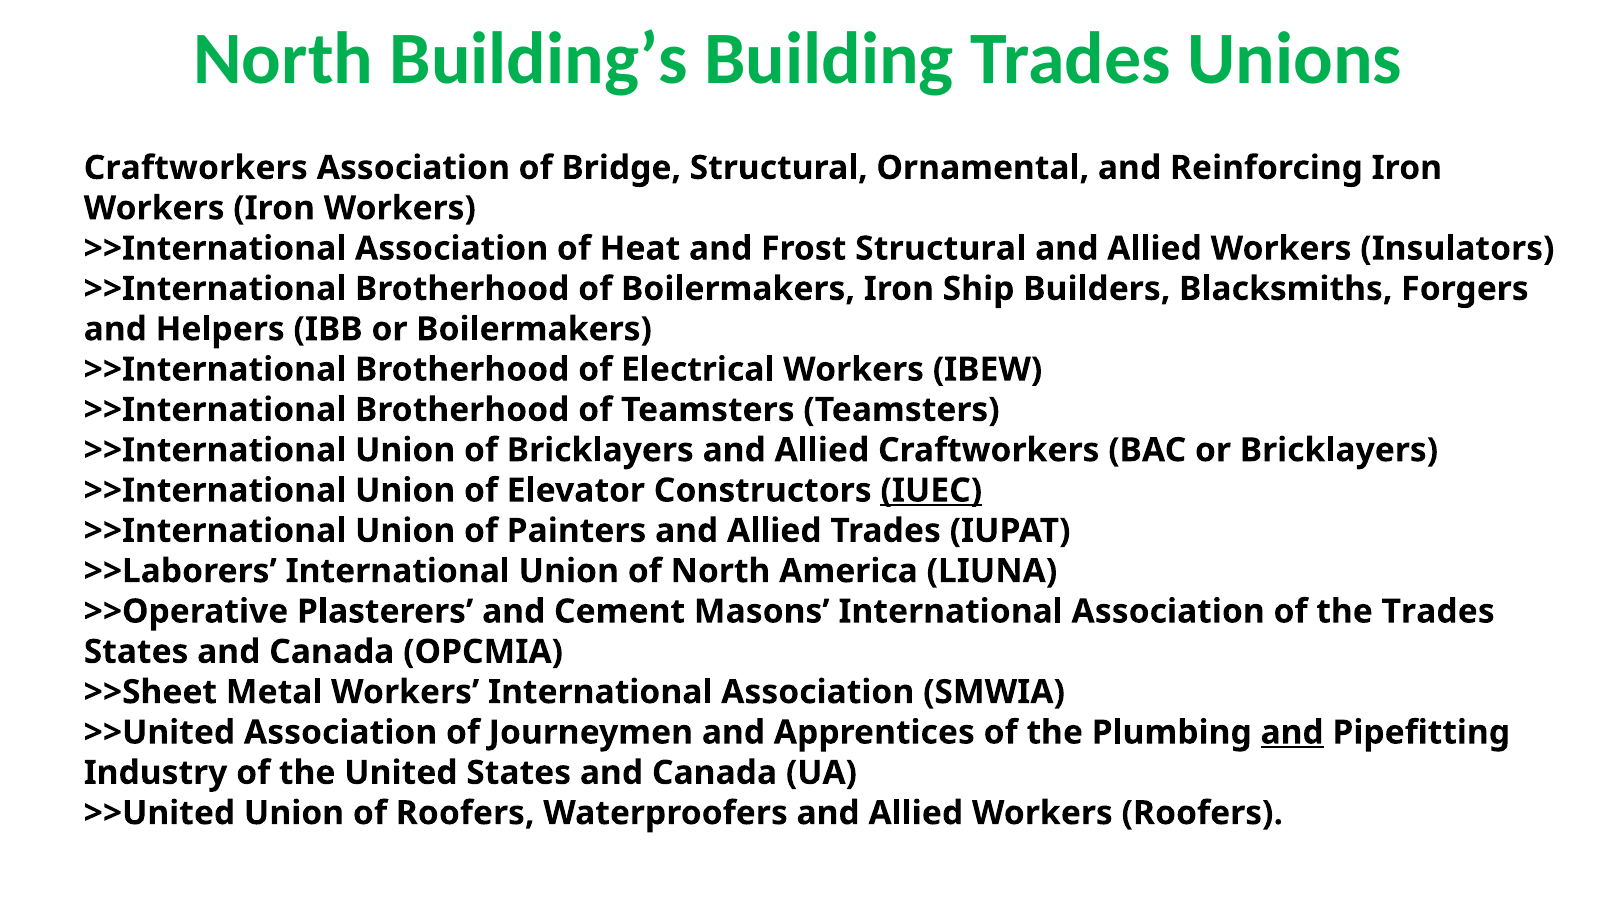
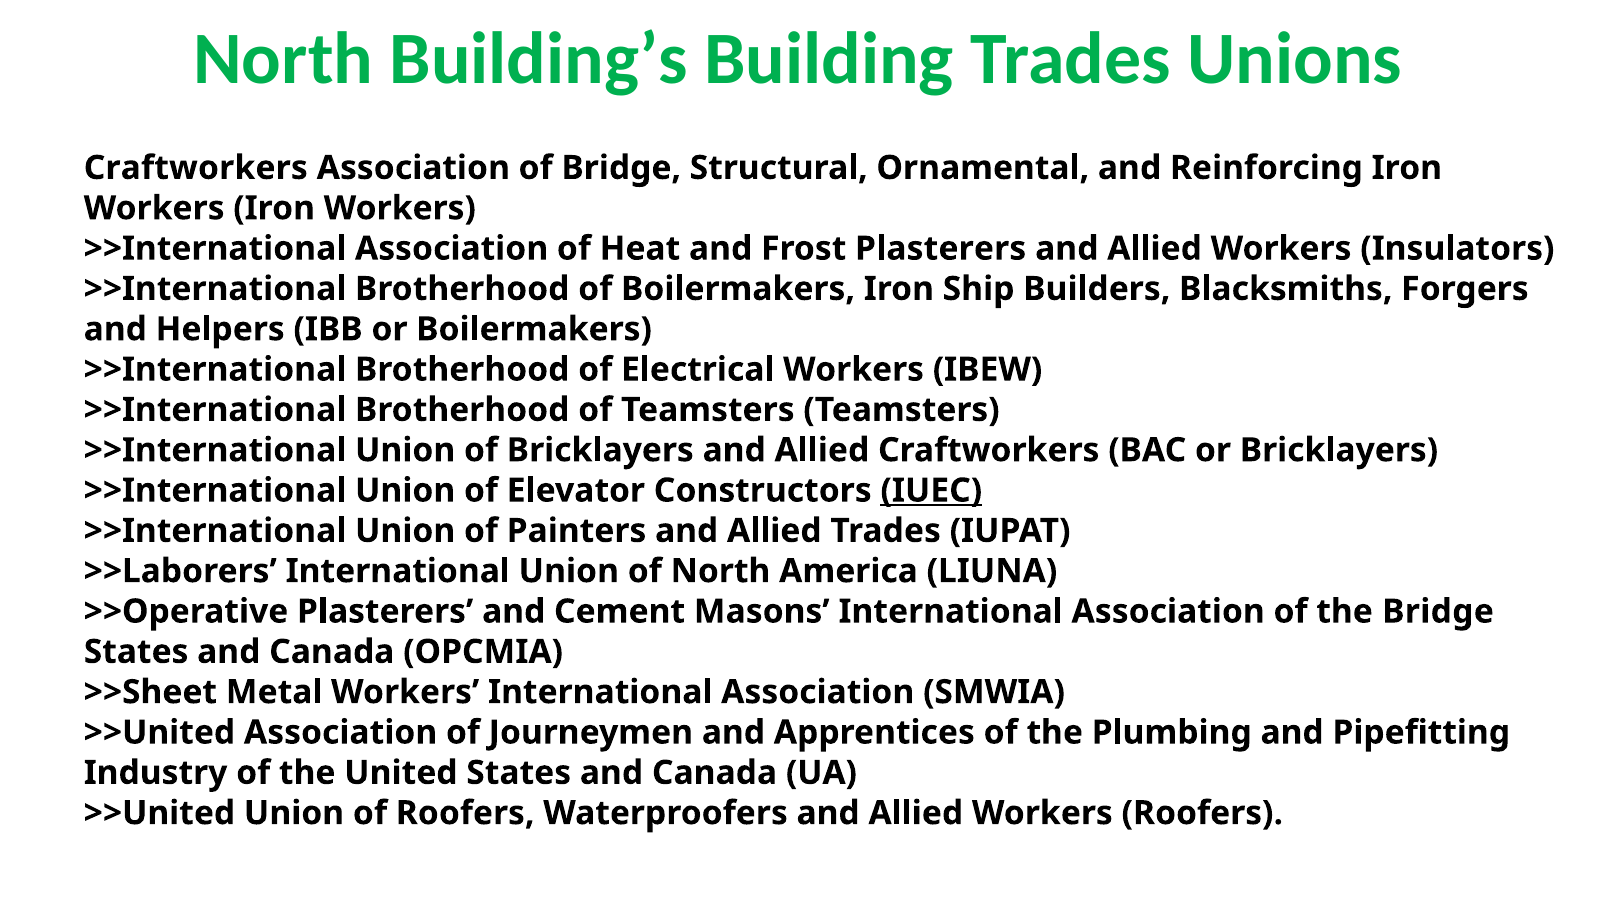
Frost Structural: Structural -> Plasterers (941, 248)
the Trades: Trades -> Bridge (1438, 611)
and underline: present -> none (1292, 732)
